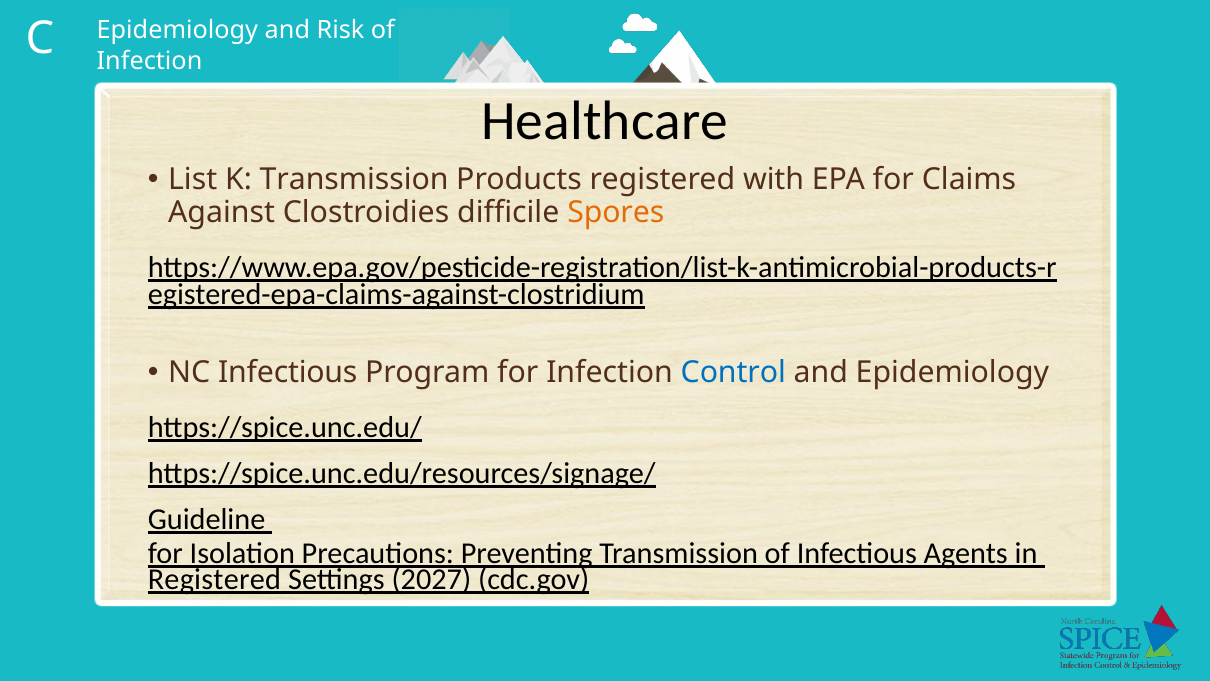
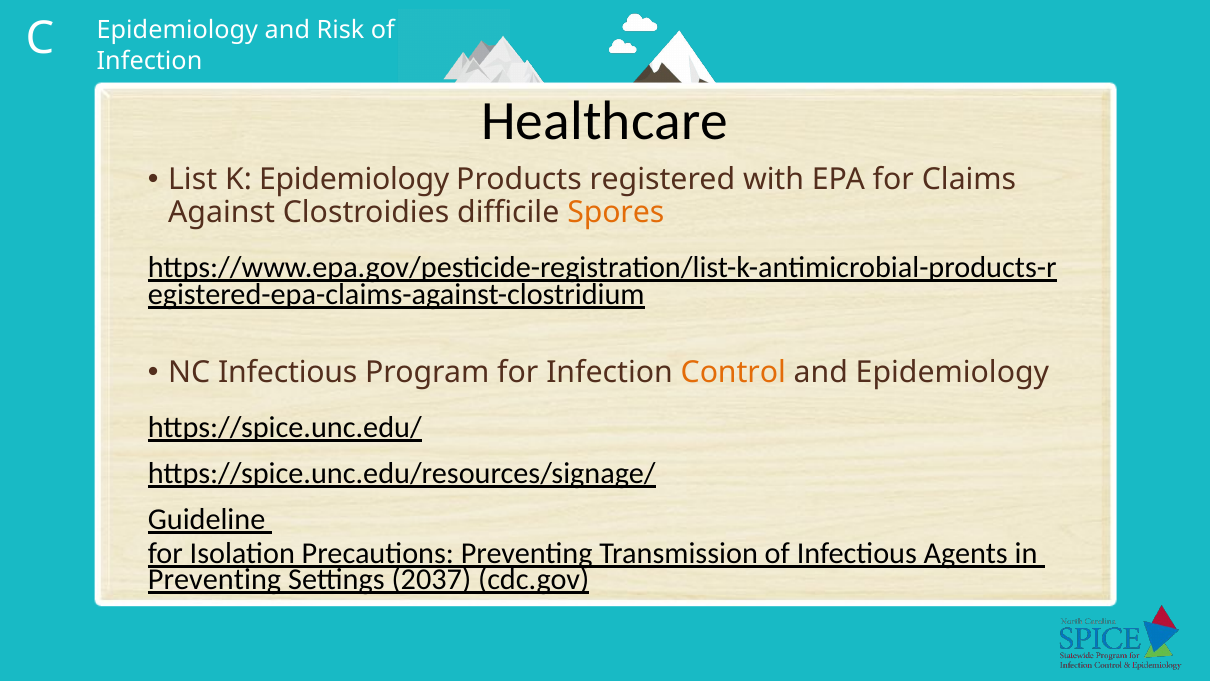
K Transmission: Transmission -> Epidemiology (354, 179)
Control colour: blue -> orange (733, 372)
Registered: Registered -> Preventing (215, 579)
2027: 2027 -> 2037 (431, 579)
